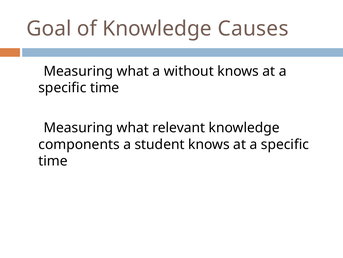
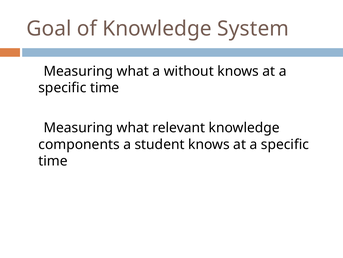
Causes: Causes -> System (253, 29)
